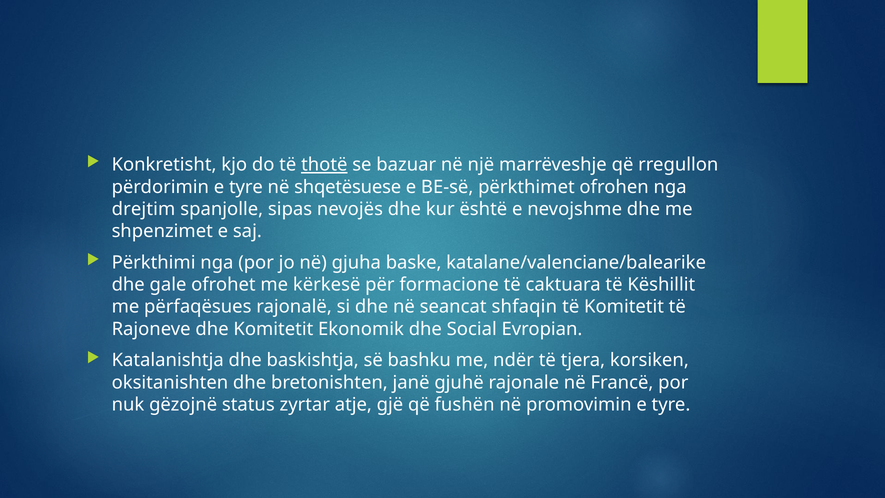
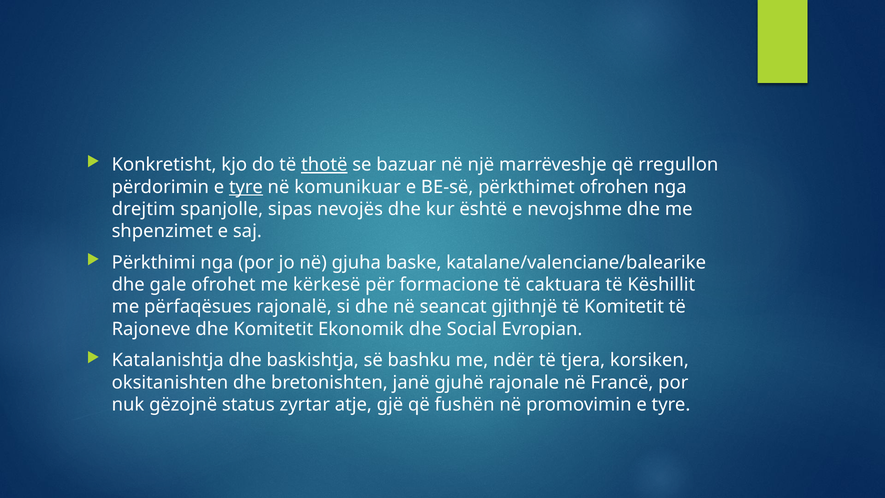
tyre underline: none -> present (246, 187)
shqetësuese: shqetësuese -> komunikuar (348, 187)
shfaqin: shfaqin -> gjithnjë (524, 307)
